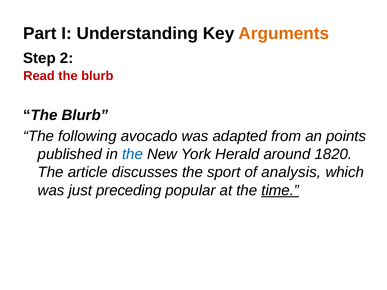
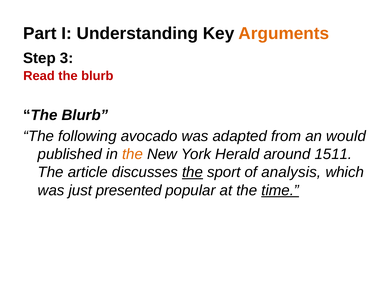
2: 2 -> 3 (67, 58)
points: points -> would (346, 136)
the colour: blue -> orange (132, 154)
1820: 1820 -> 1511 (333, 154)
the underline: none -> present (192, 172)
preceding: preceding -> presented (129, 190)
